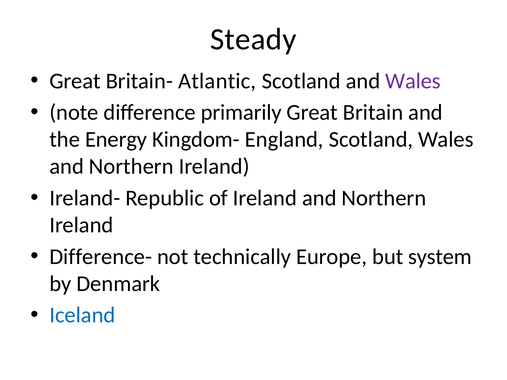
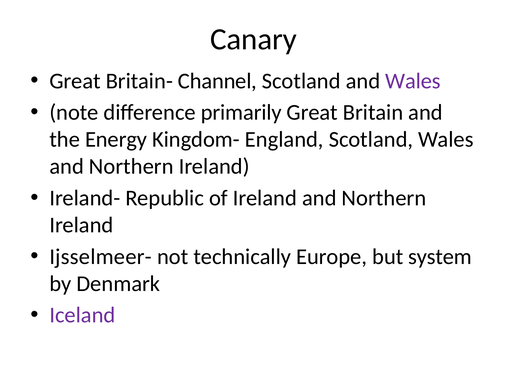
Steady: Steady -> Canary (253, 39)
Atlantic: Atlantic -> Channel (217, 81)
Difference-: Difference- -> Ijsselmeer- (101, 257)
Iceland colour: blue -> purple (82, 315)
